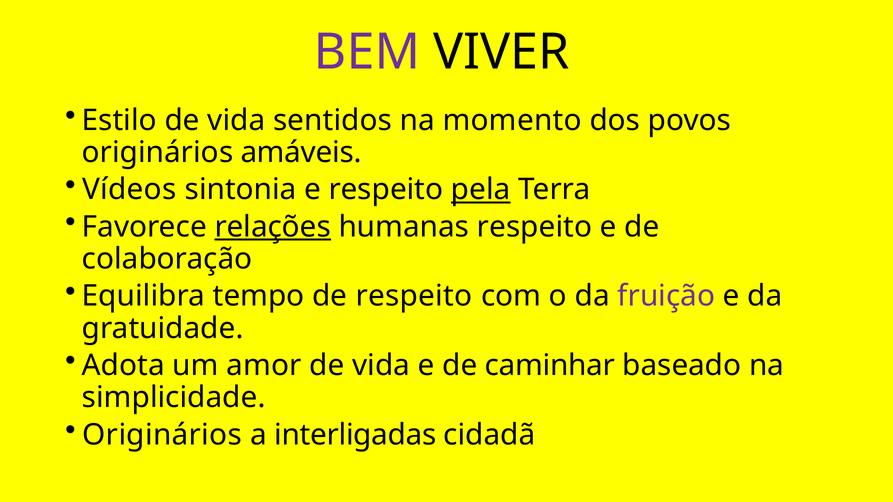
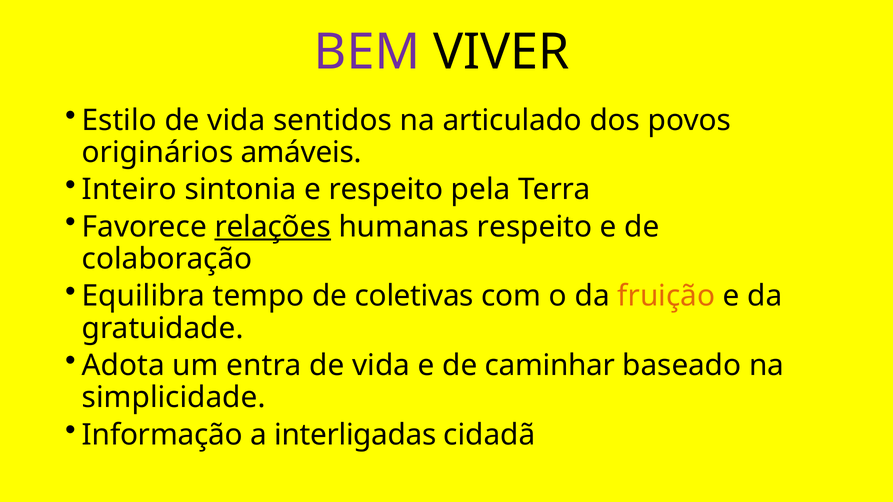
momento: momento -> articulado (512, 120)
Vídeos: Vídeos -> Inteiro (129, 190)
pela underline: present -> none (481, 190)
de respeito: respeito -> coletivas (414, 296)
fruição colour: purple -> orange (666, 296)
amor: amor -> entra (264, 366)
Originários: Originários -> Informação (162, 435)
